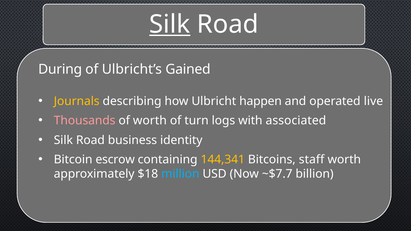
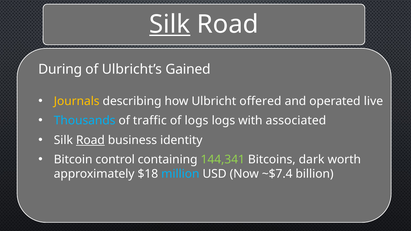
happen: happen -> offered (260, 101)
Thousands colour: pink -> light blue (85, 121)
of worth: worth -> traffic (150, 121)
of turn: turn -> logs (196, 121)
Road underline: none -> present (90, 140)
escrow: escrow -> control (115, 160)
144,341 colour: yellow -> light green (223, 160)
staff: staff -> dark (312, 160)
~$7.7: ~$7.7 -> ~$7.4 (277, 174)
